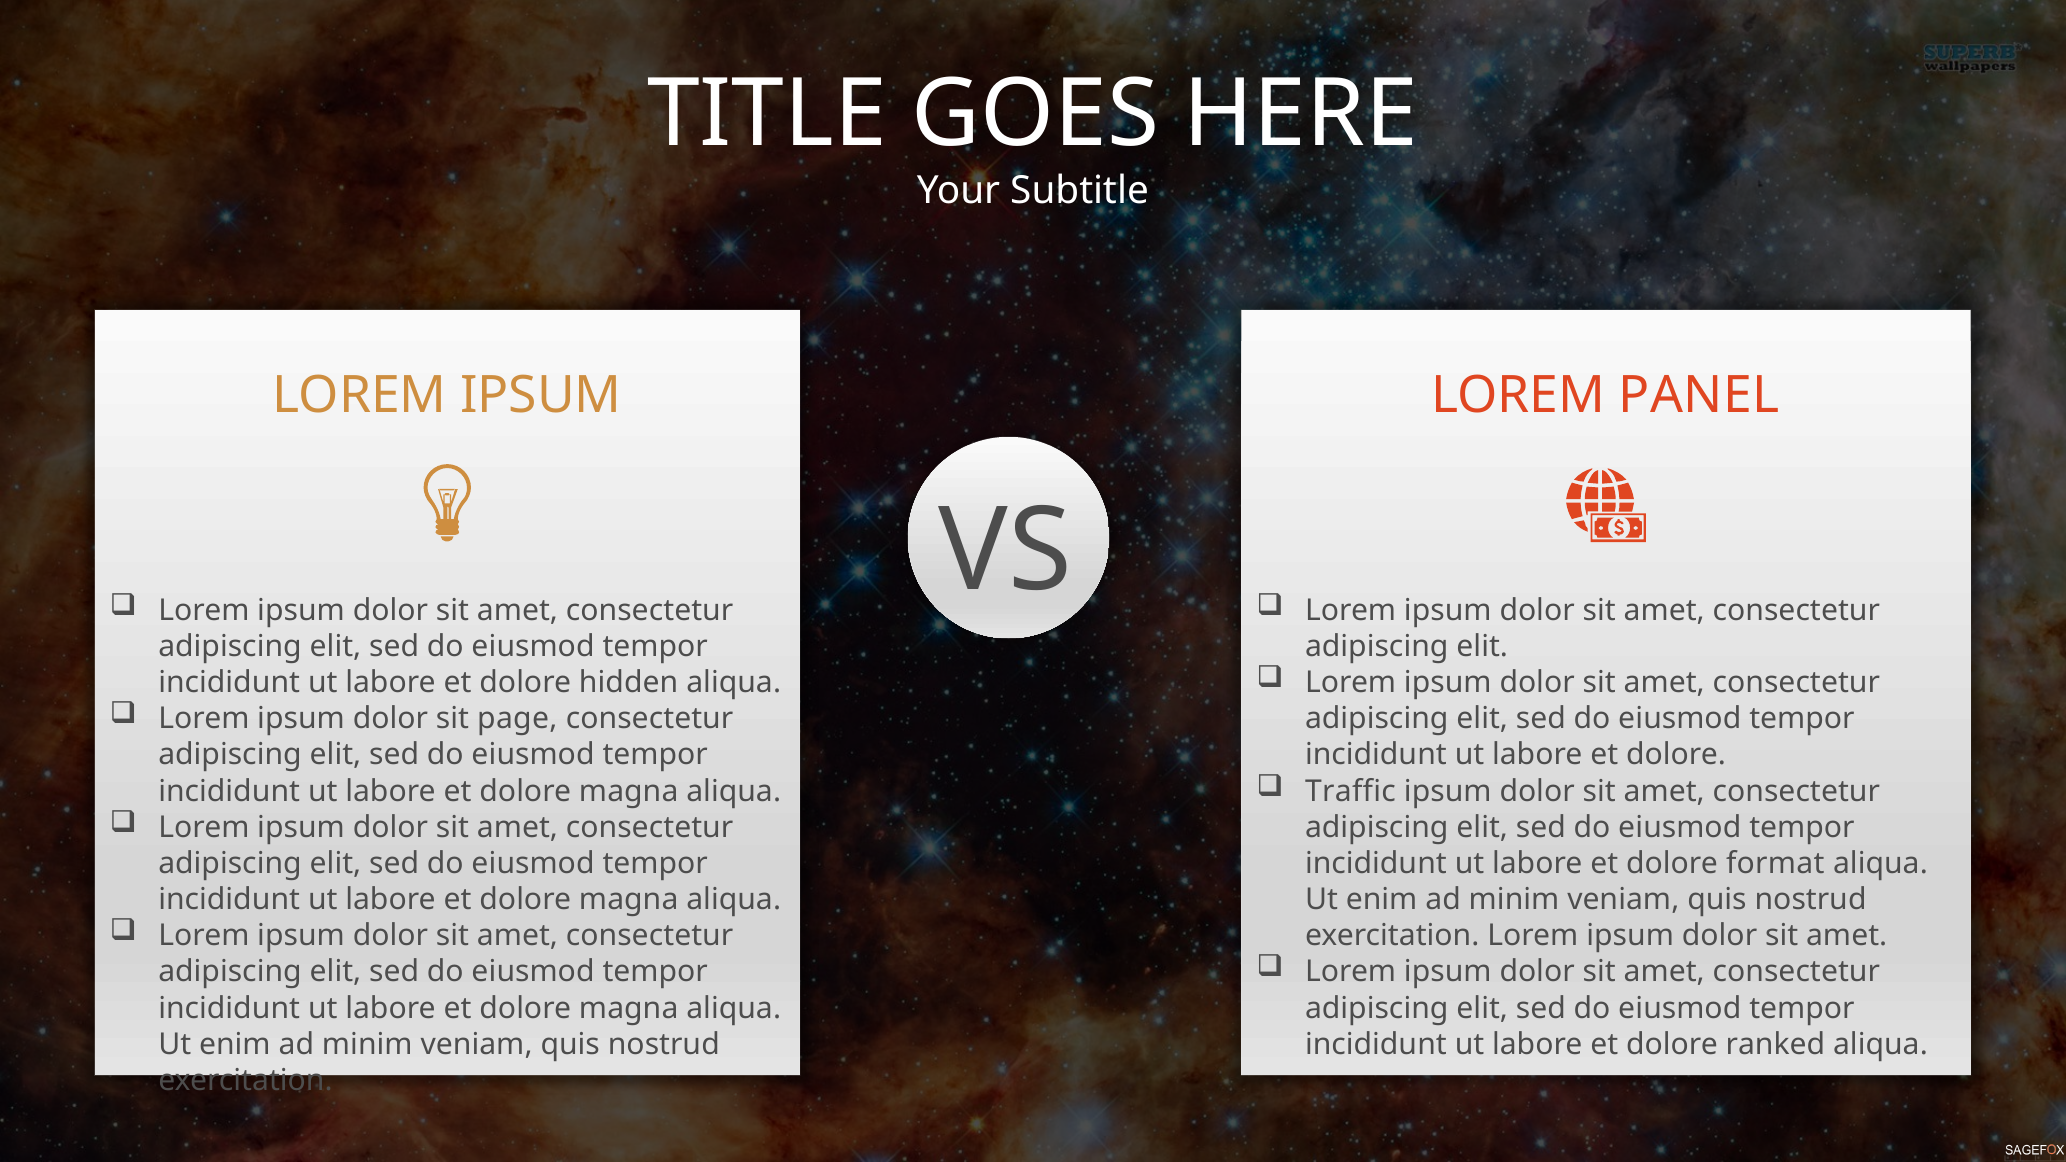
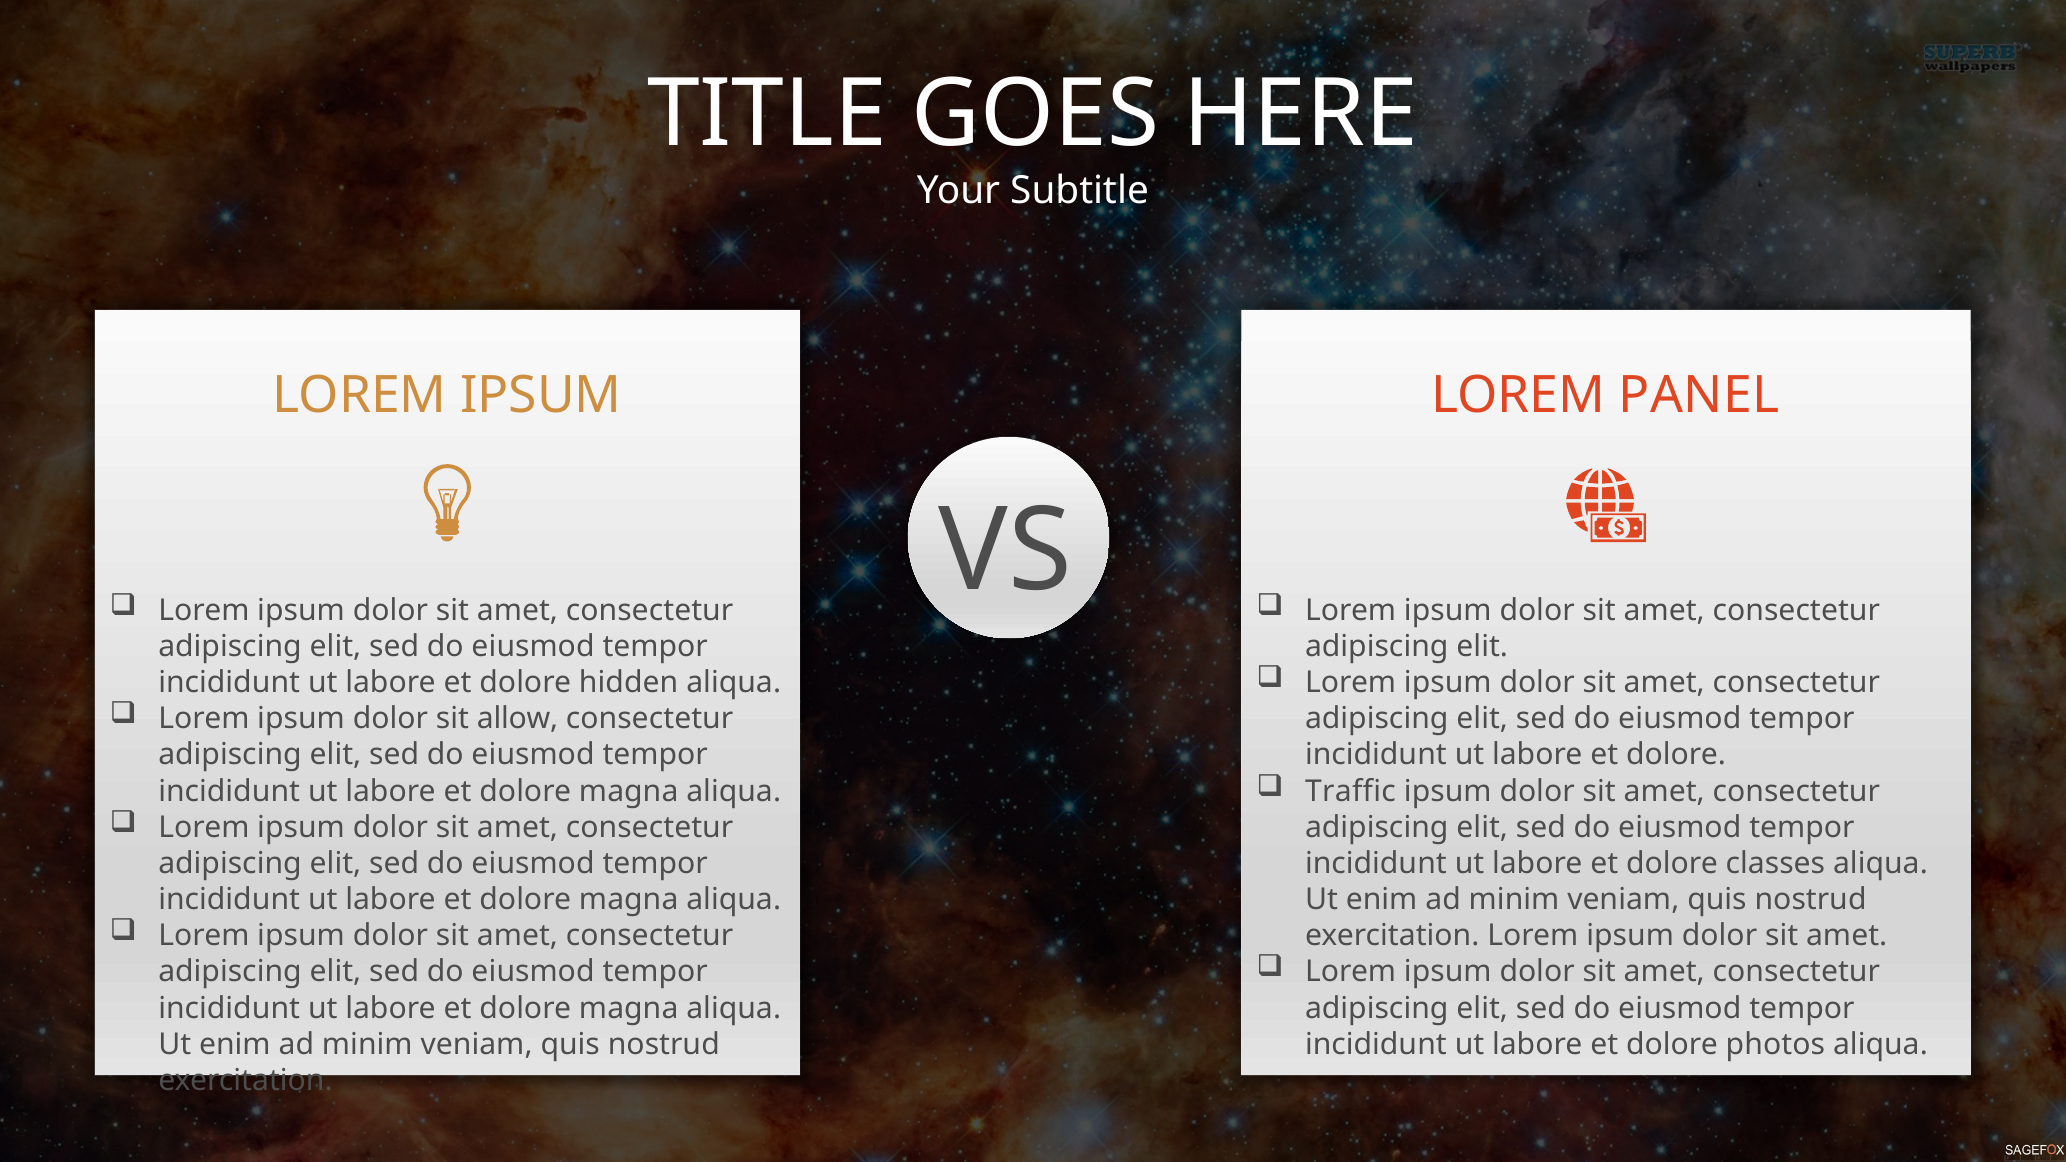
page: page -> allow (518, 719)
format: format -> classes (1775, 864)
ranked: ranked -> photos (1775, 1044)
